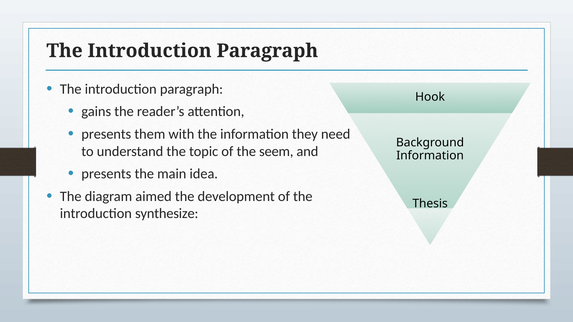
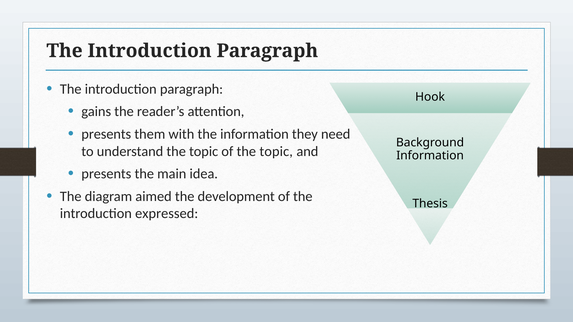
of the seem: seem -> topic (276, 151)
synthesize: synthesize -> expressed (167, 214)
